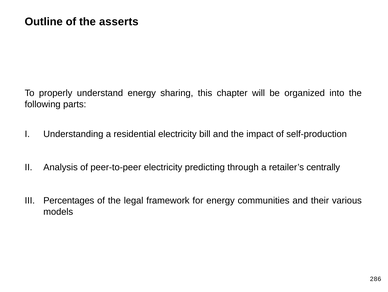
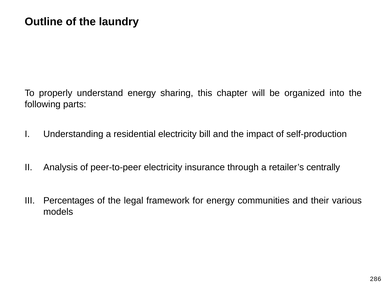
asserts: asserts -> laundry (119, 22)
predicting: predicting -> insurance (205, 167)
